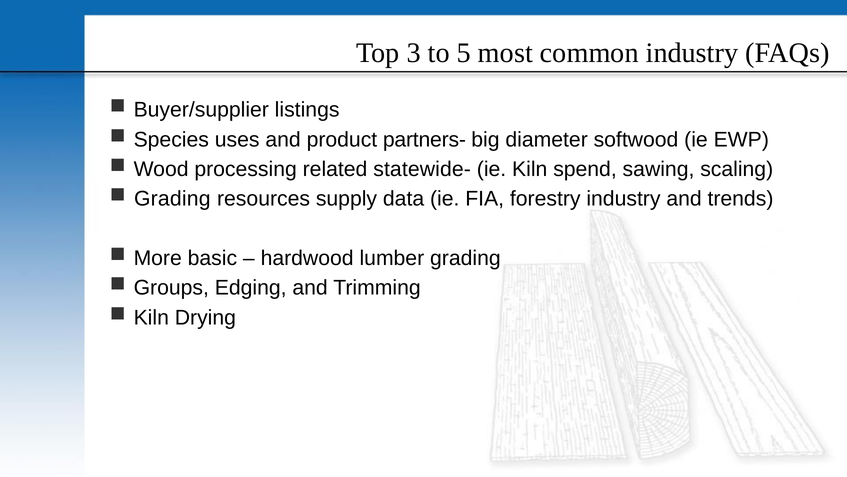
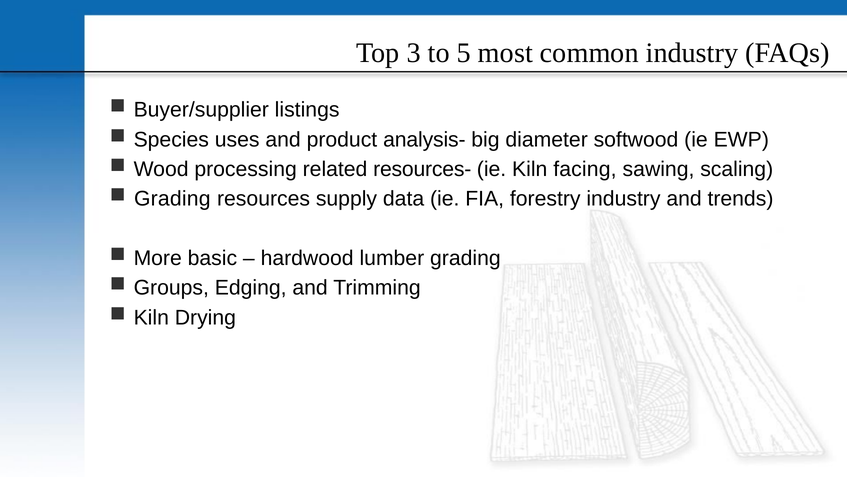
partners-: partners- -> analysis- (424, 139)
statewide-: statewide- -> resources- (422, 169)
spend: spend -> facing (585, 169)
